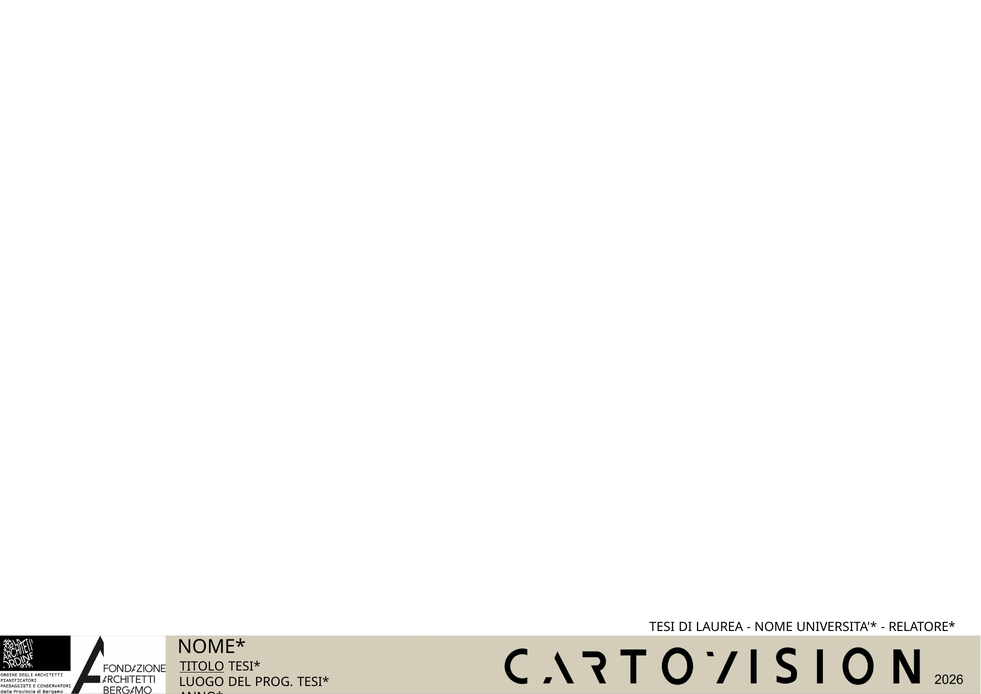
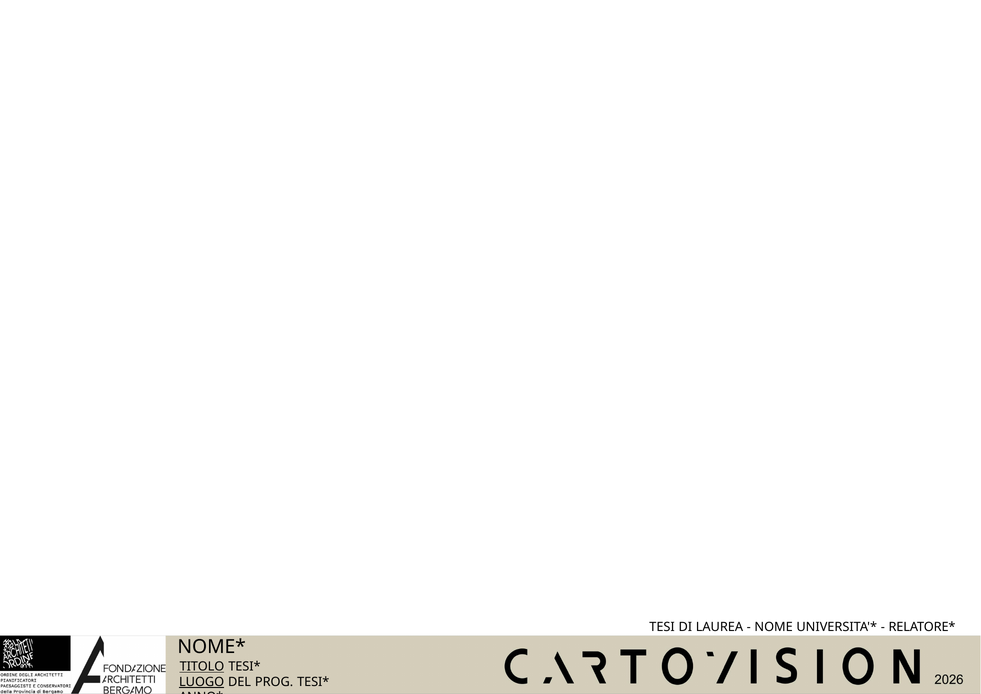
LUOGO underline: none -> present (202, 681)
